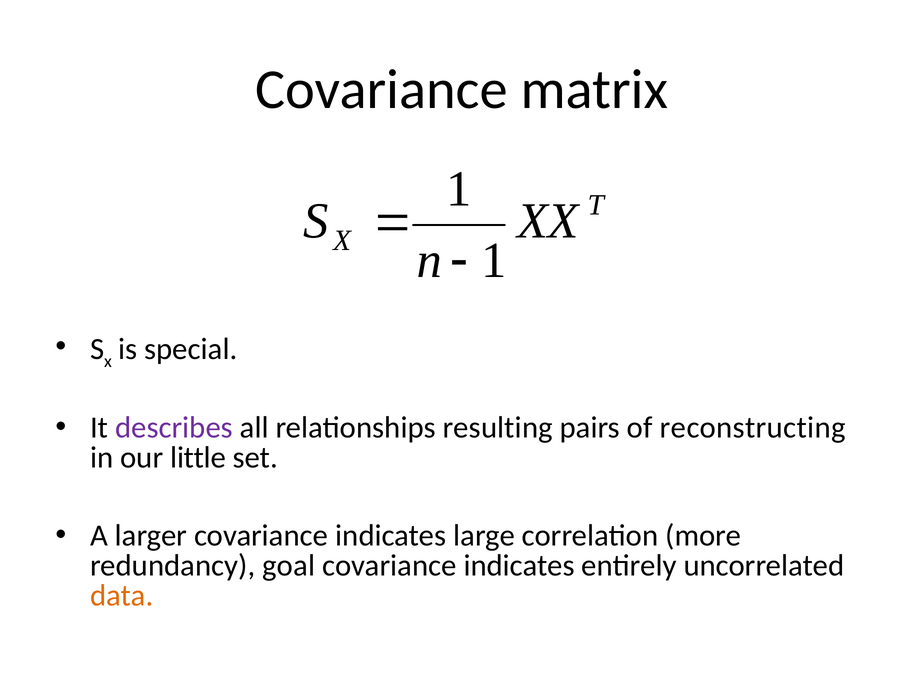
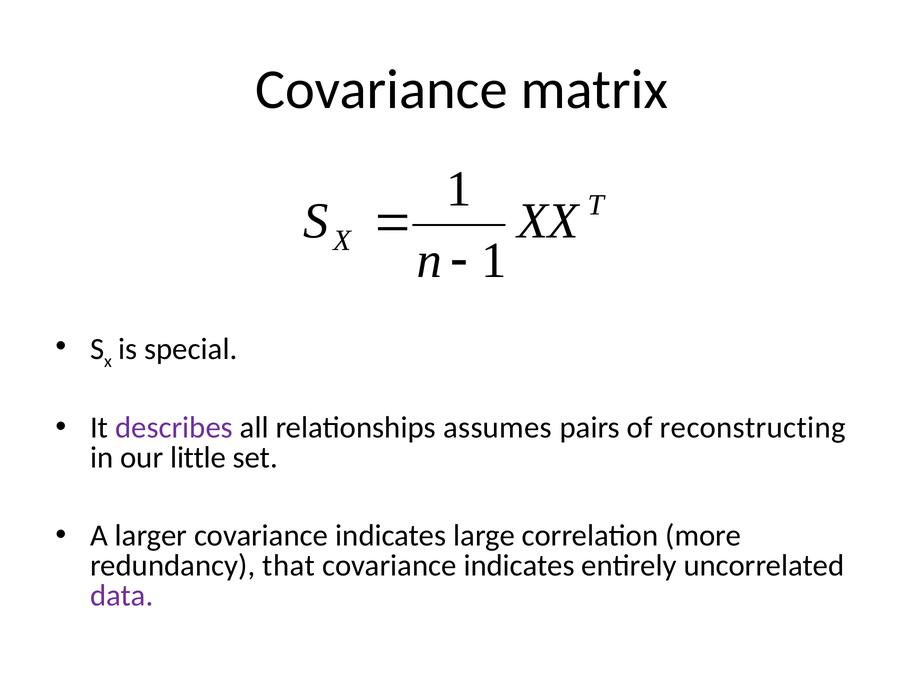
resulting: resulting -> assumes (498, 428)
goal: goal -> that (289, 566)
data colour: orange -> purple (122, 596)
